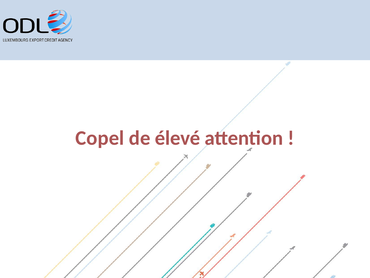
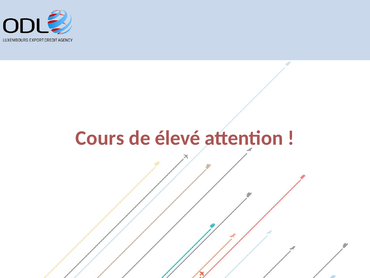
Copel: Copel -> Cours (100, 138)
